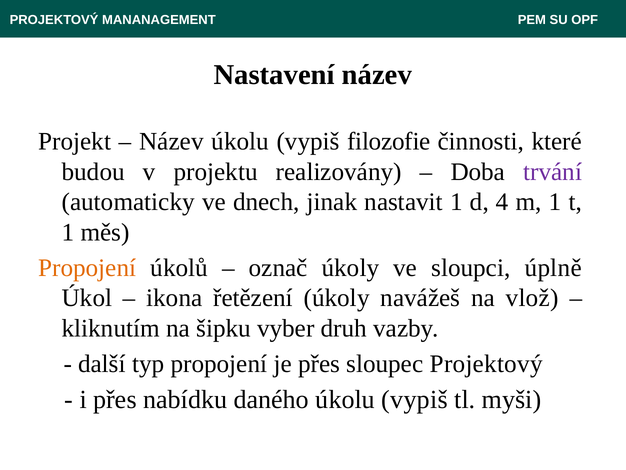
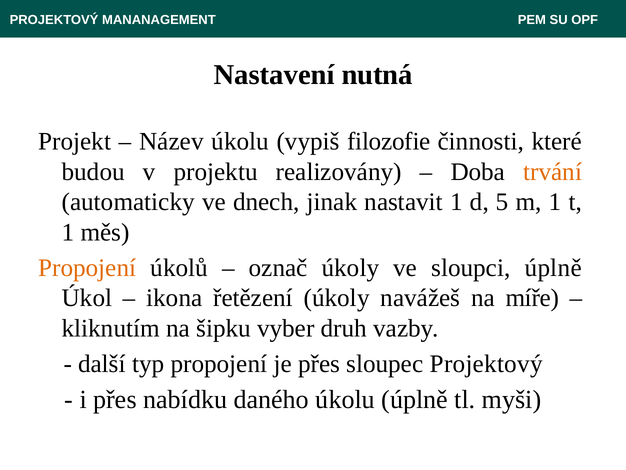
Nastavení název: název -> nutná (377, 75)
trvání colour: purple -> orange (553, 172)
4: 4 -> 5 (502, 202)
vlož: vlož -> míře (532, 298)
daného úkolu vypiš: vypiš -> úplně (415, 399)
